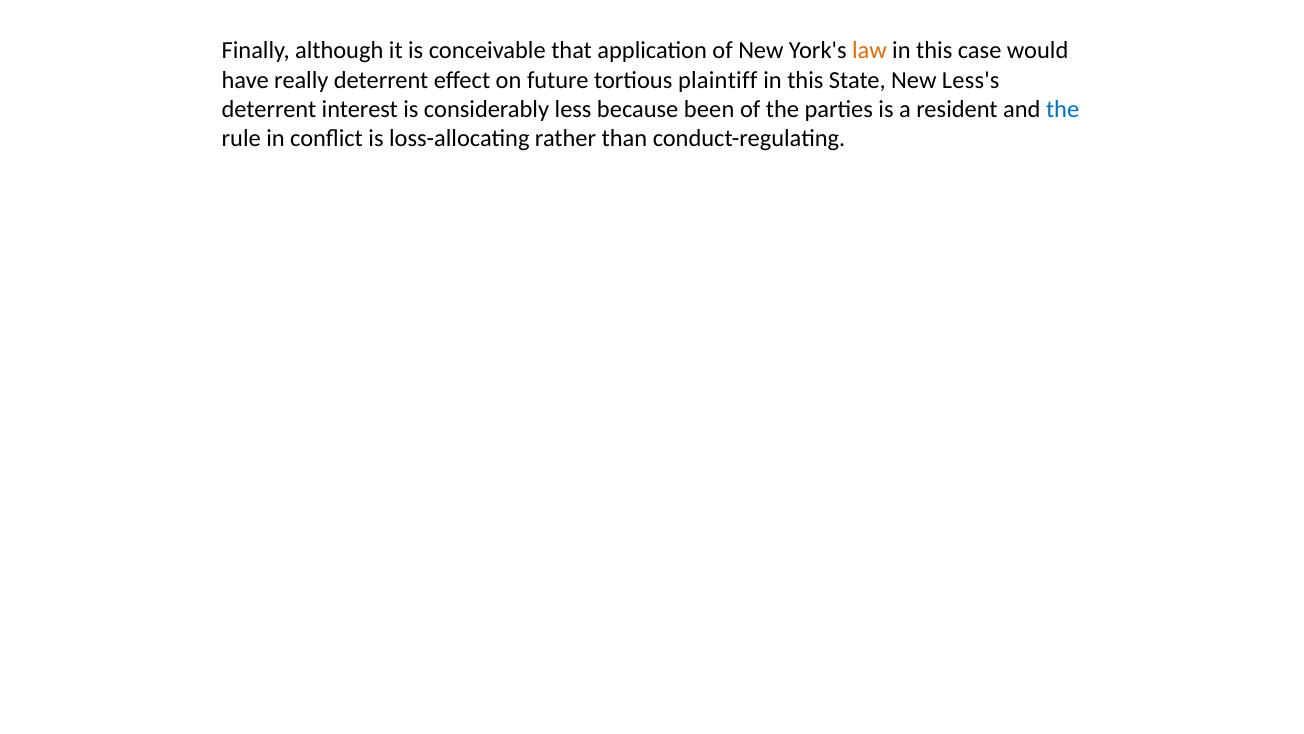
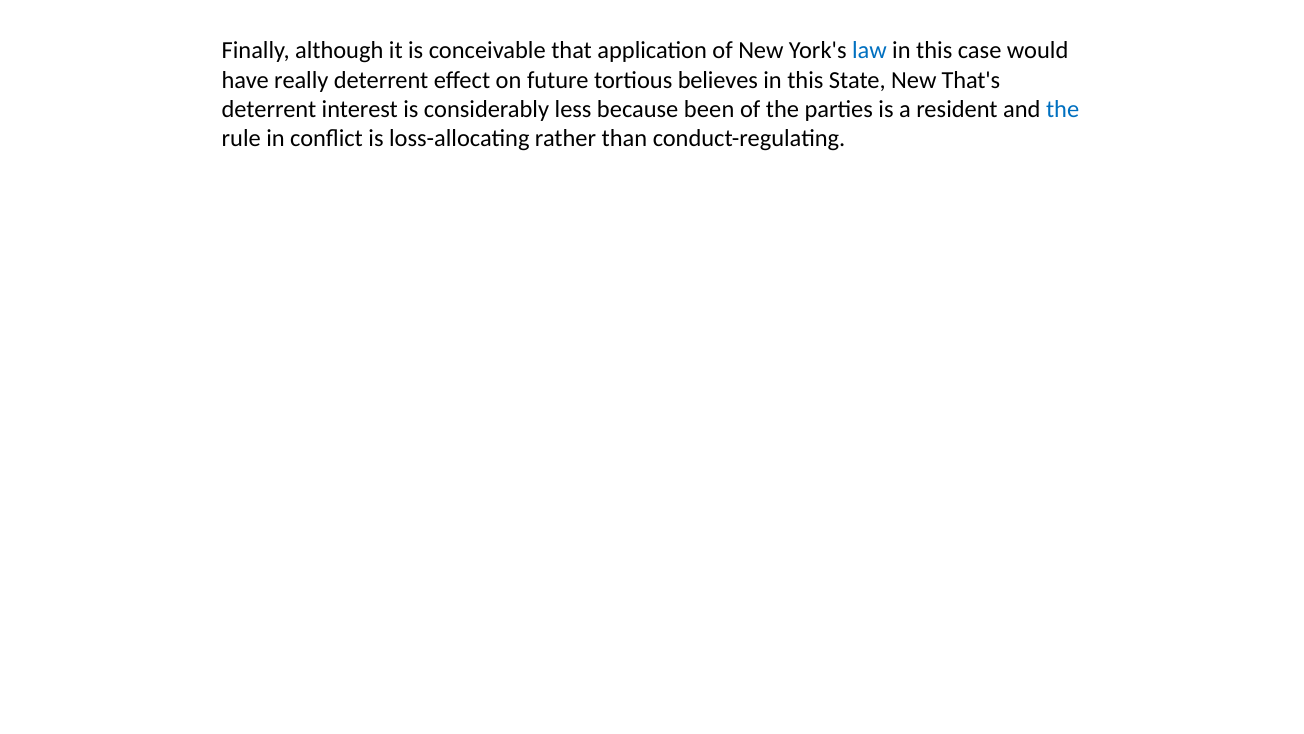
law colour: orange -> blue (869, 51)
plaintiff: plaintiff -> believes (718, 80)
Less's: Less's -> That's (971, 80)
